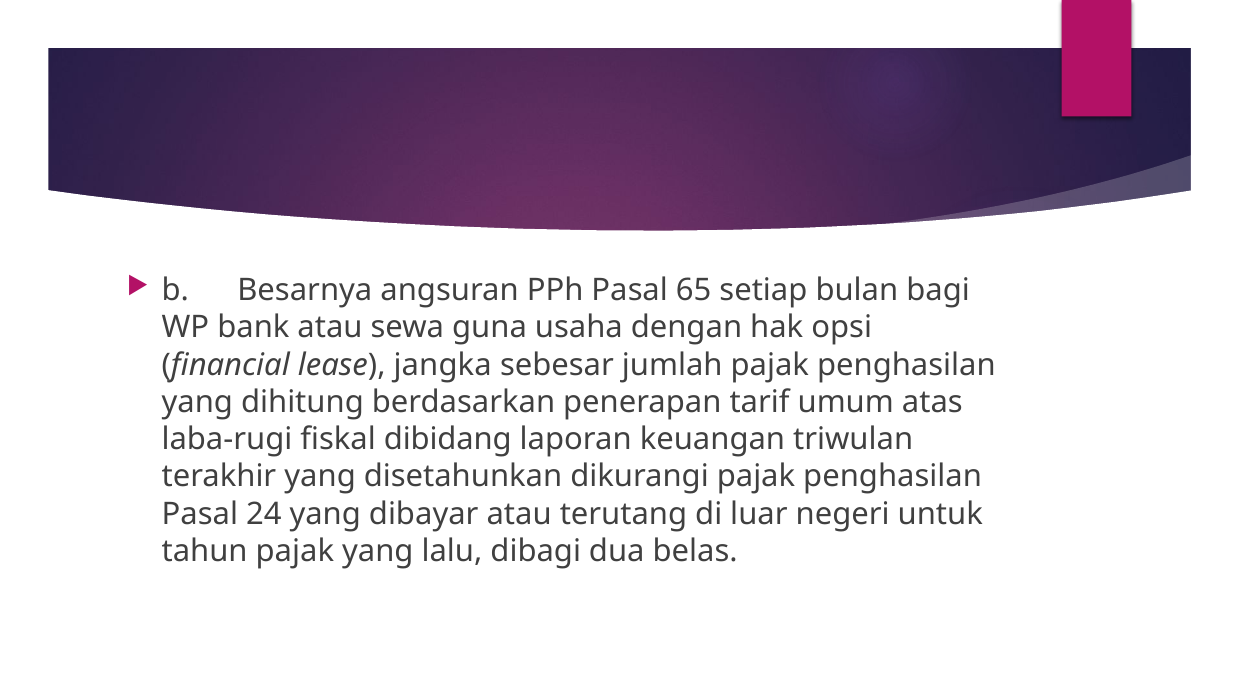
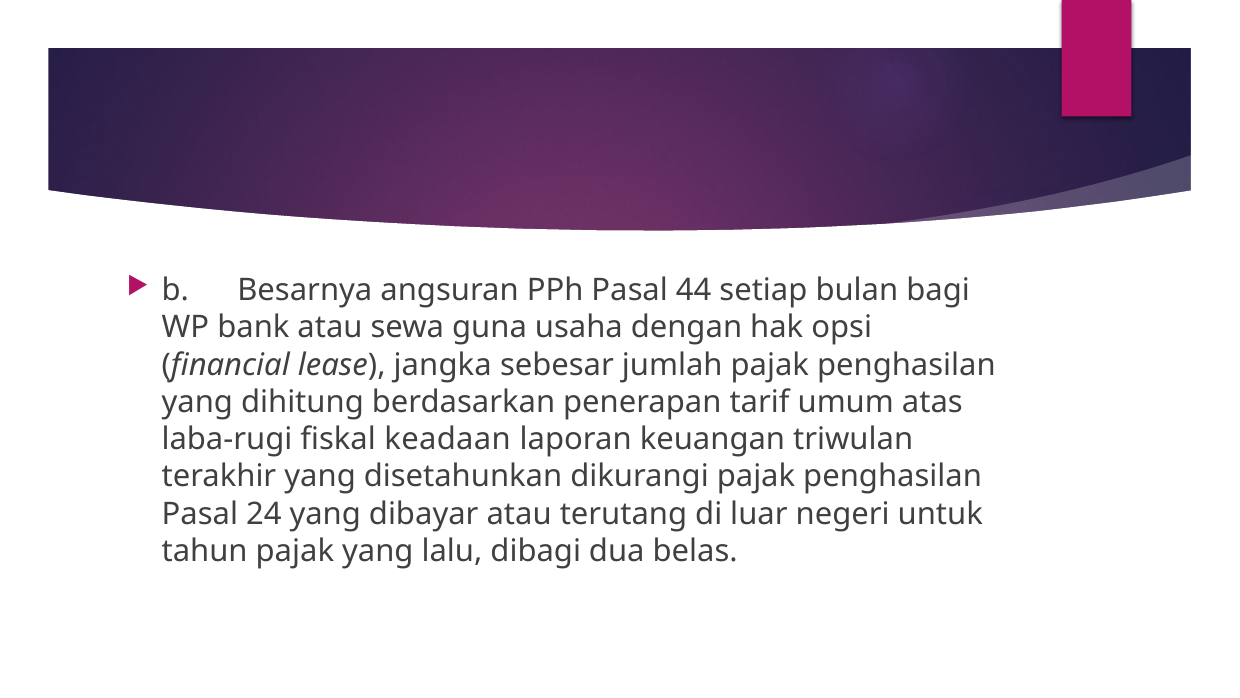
65: 65 -> 44 (694, 290)
dibidang: dibidang -> keadaan (448, 439)
